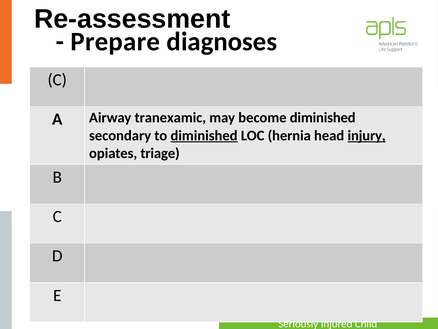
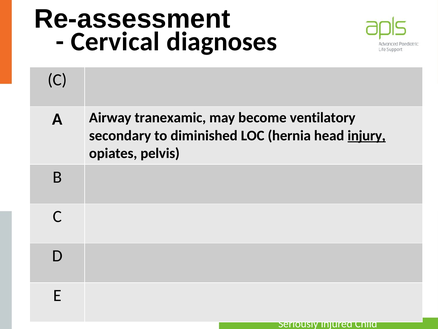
Prepare: Prepare -> Cervical (115, 42)
become diminished: diminished -> ventilatory (323, 118)
diminished underline: present -> none (204, 135)
triage: triage -> pelvis (160, 153)
